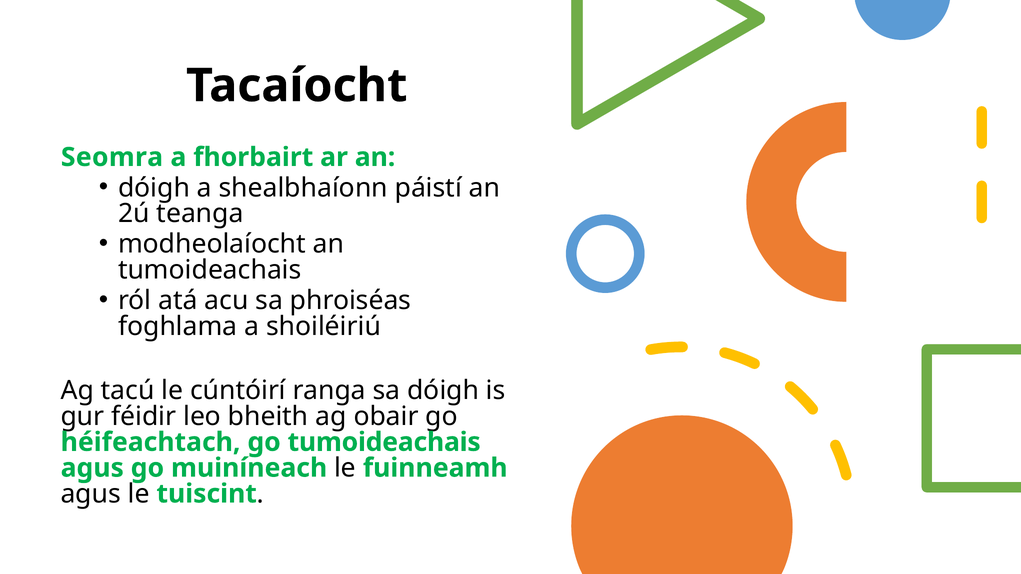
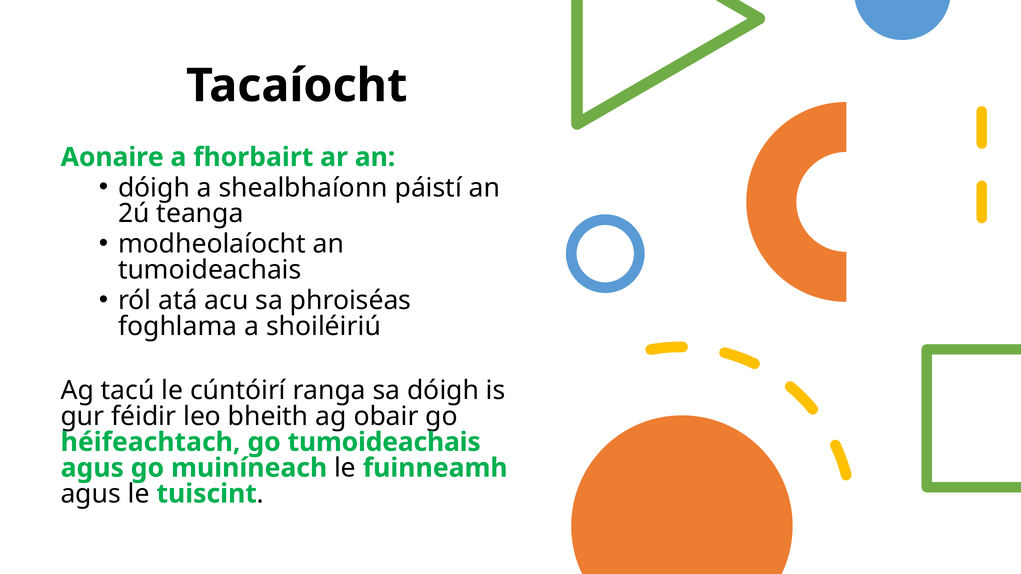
Seomra: Seomra -> Aonaire (112, 157)
